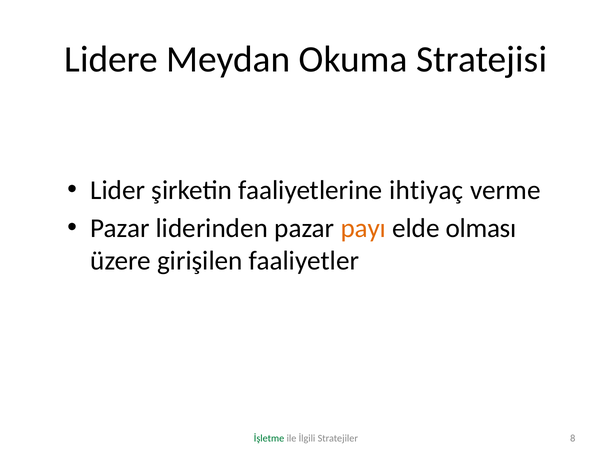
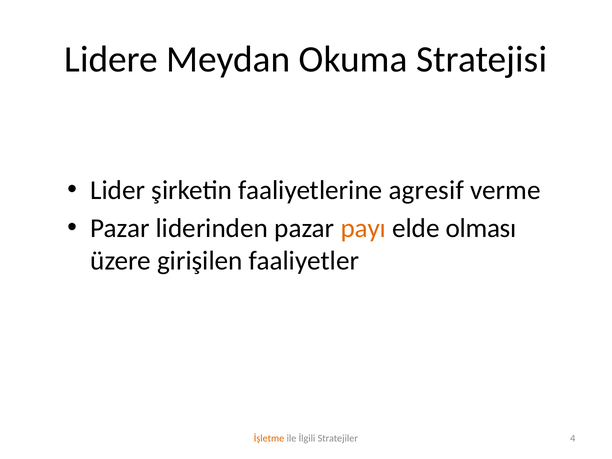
ihtiyaç: ihtiyaç -> agresif (426, 190)
İşletme colour: green -> orange (269, 438)
8: 8 -> 4 (573, 438)
